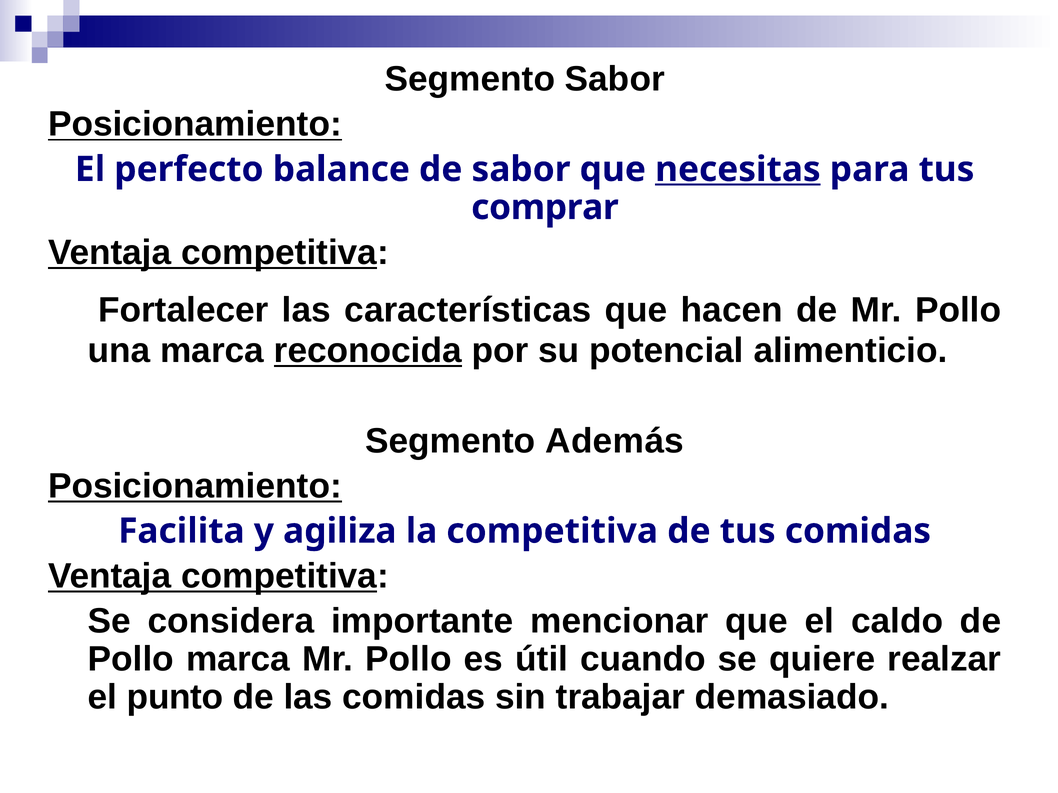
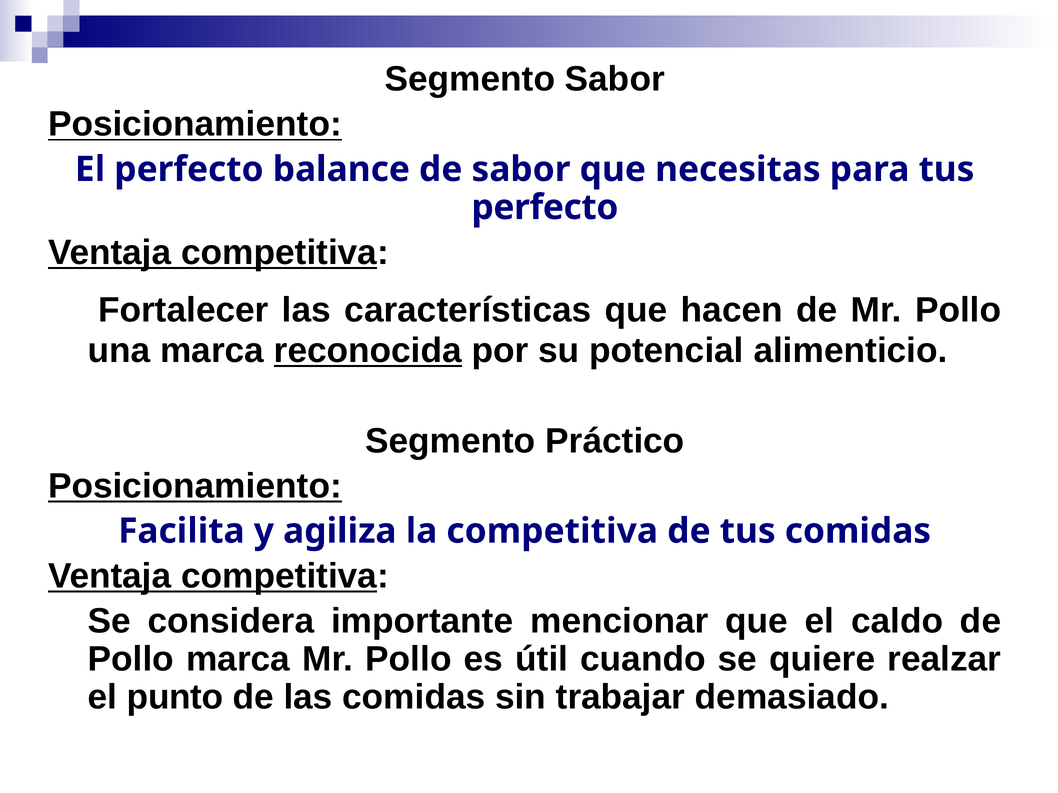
necesitas underline: present -> none (738, 169)
comprar: comprar -> perfecto (545, 208)
Además: Además -> Práctico (615, 441)
